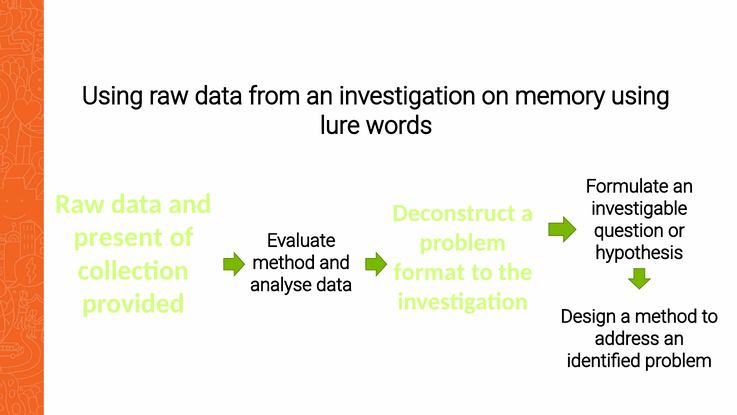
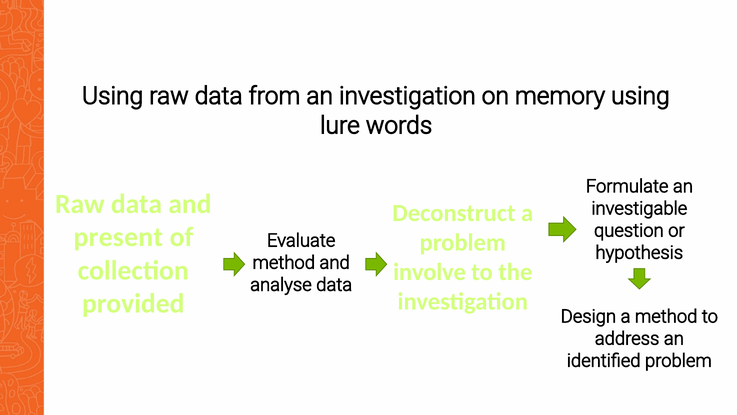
format: format -> involve (430, 272)
